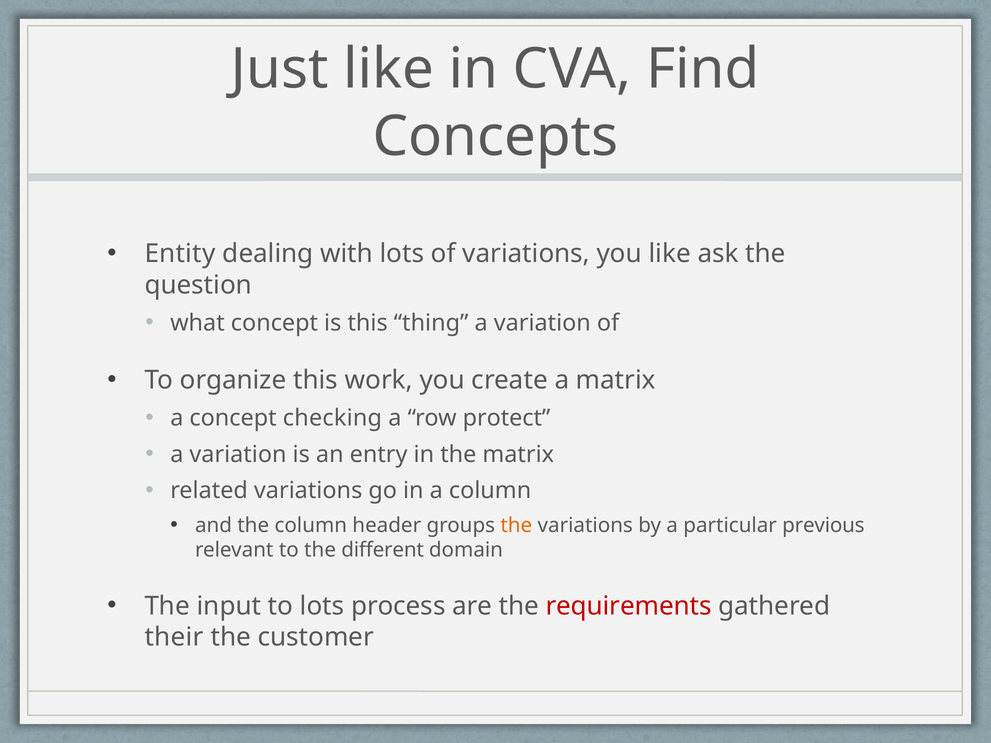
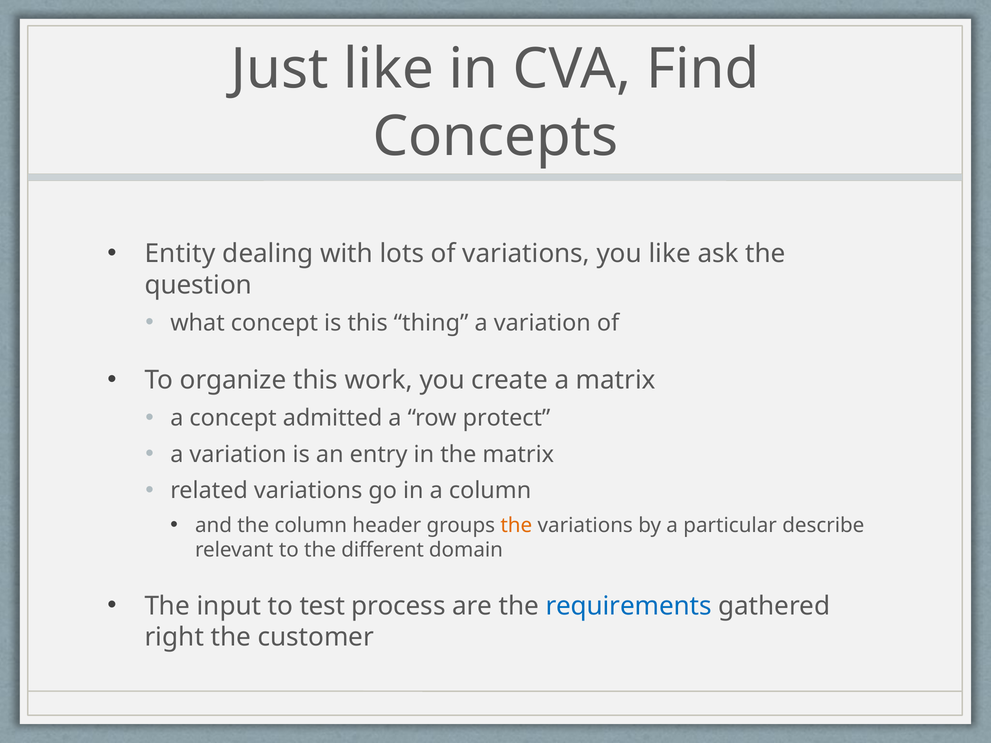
checking: checking -> admitted (333, 418)
previous: previous -> describe (823, 525)
to lots: lots -> test (322, 606)
requirements colour: red -> blue (629, 606)
their: their -> right (174, 638)
